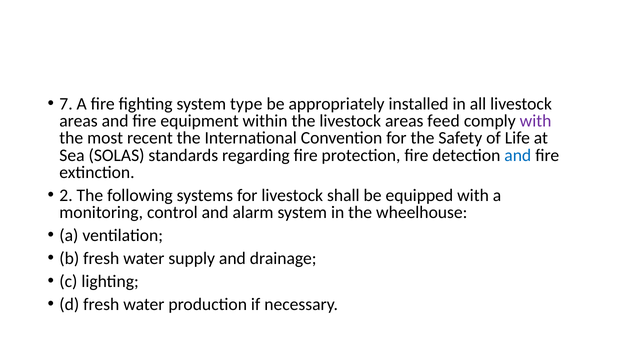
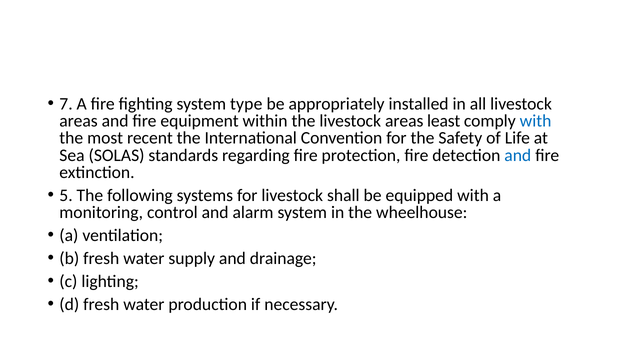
feed: feed -> least (444, 121)
with colour: purple -> blue (536, 121)
2: 2 -> 5 (66, 195)
